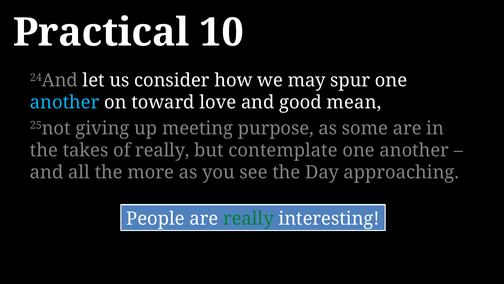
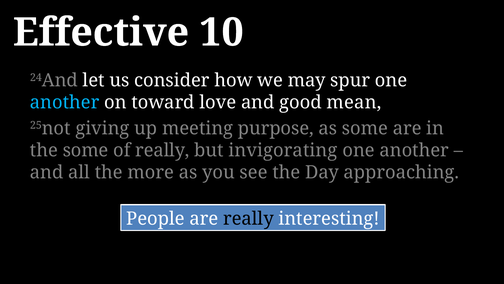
Practical: Practical -> Effective (101, 32)
the takes: takes -> some (86, 150)
contemplate: contemplate -> invigorating (283, 150)
really colour: green -> black (248, 218)
